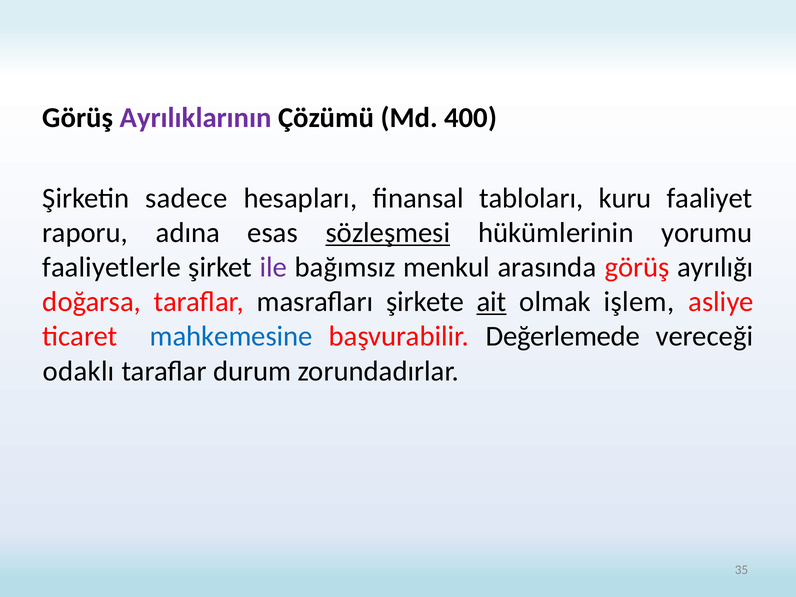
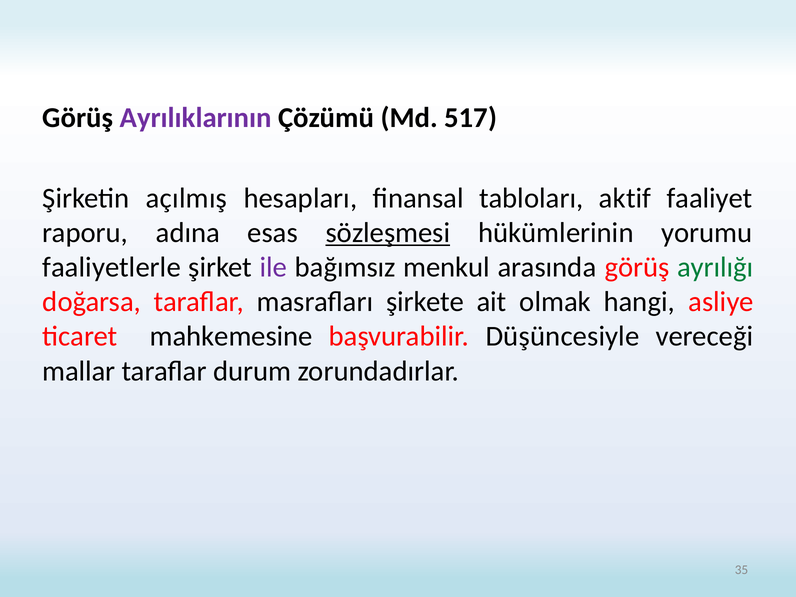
400: 400 -> 517 (471, 118)
sadece: sadece -> açılmış (186, 198)
kuru: kuru -> aktif (625, 198)
ayrılığı colour: black -> green (715, 267)
ait underline: present -> none (492, 302)
işlem: işlem -> hangi (639, 302)
mahkemesine colour: blue -> black (231, 336)
Değerlemede: Değerlemede -> Düşüncesiyle (563, 336)
odaklı: odaklı -> mallar (79, 371)
